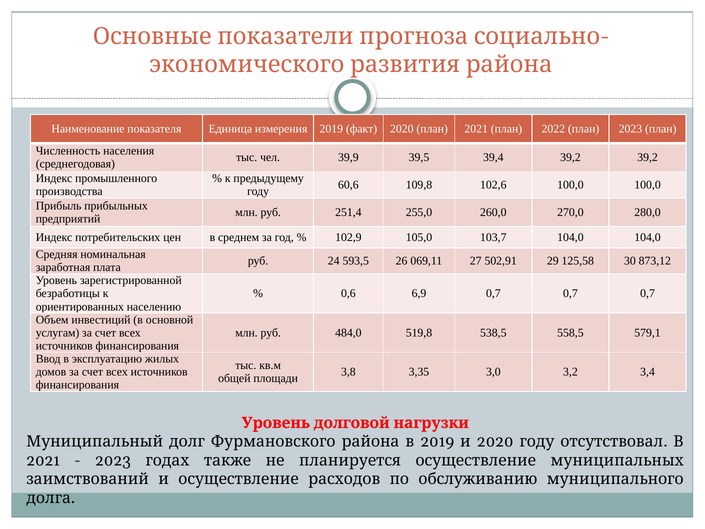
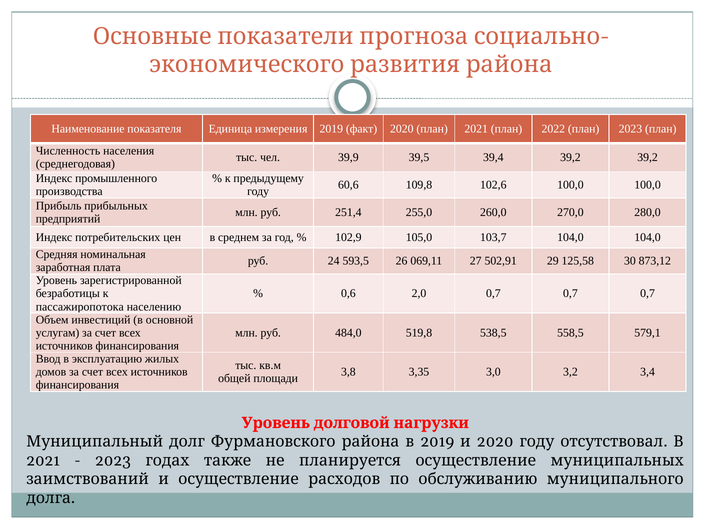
6,9: 6,9 -> 2,0 (419, 293)
ориентированных: ориентированных -> пассажиропотока (80, 307)
